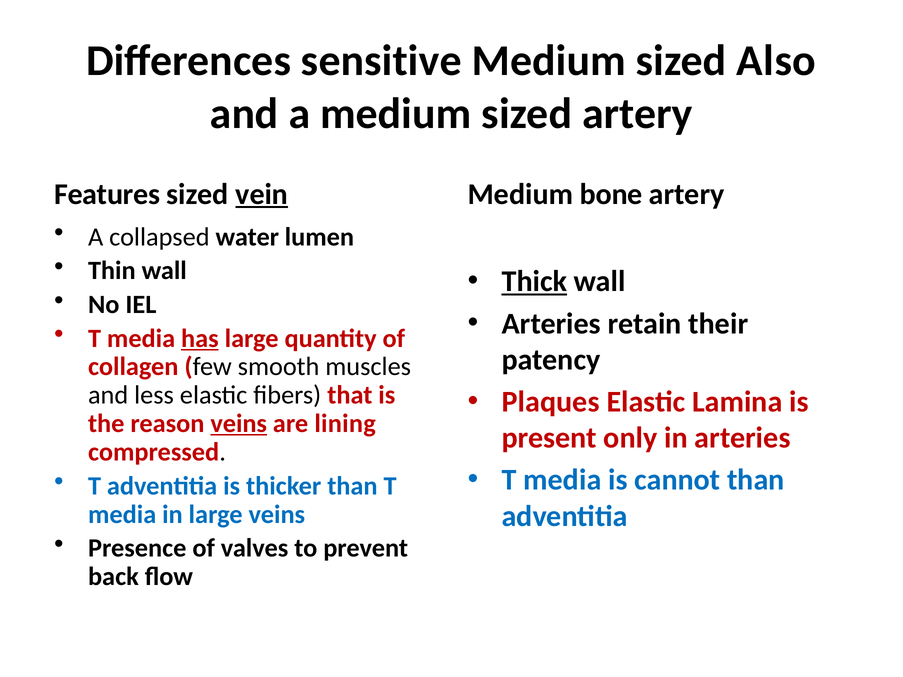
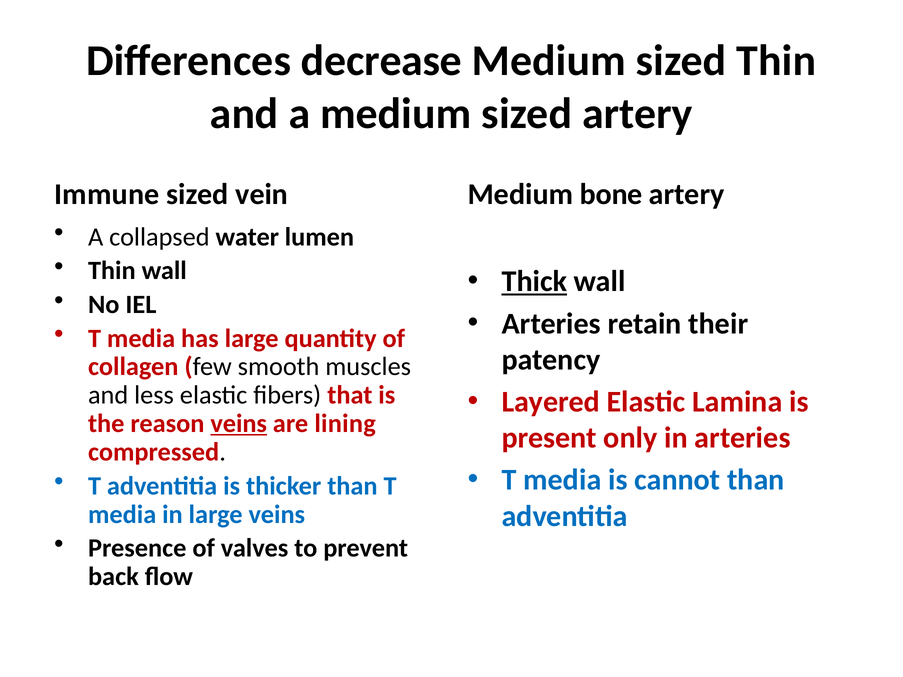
sensitive: sensitive -> decrease (382, 61)
sized Also: Also -> Thin (776, 61)
Features: Features -> Immune (107, 194)
vein underline: present -> none (262, 194)
has underline: present -> none (200, 338)
Plaques: Plaques -> Layered (551, 402)
